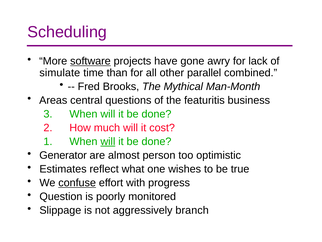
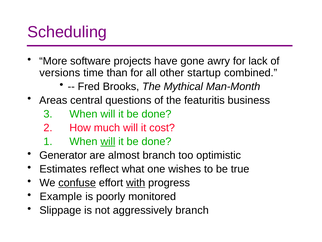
software underline: present -> none (90, 61)
simulate: simulate -> versions (60, 73)
parallel: parallel -> startup (204, 73)
almost person: person -> branch (159, 155)
with underline: none -> present (136, 182)
Question: Question -> Example (61, 196)
